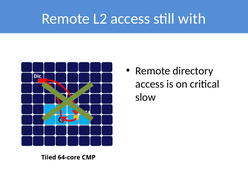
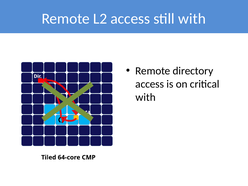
slow: slow -> with (146, 97)
